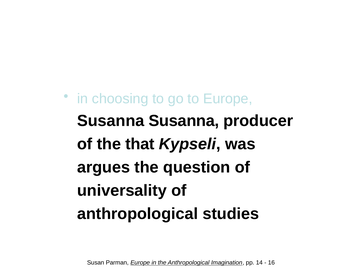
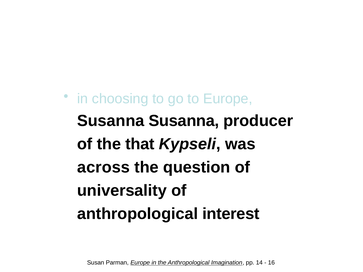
argues: argues -> across (104, 167)
studies: studies -> interest (231, 214)
